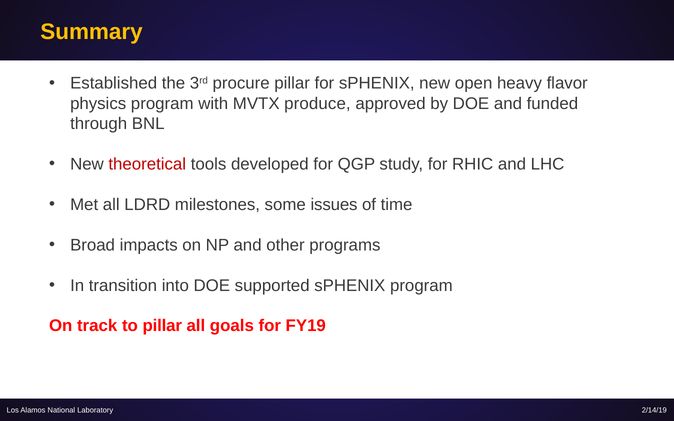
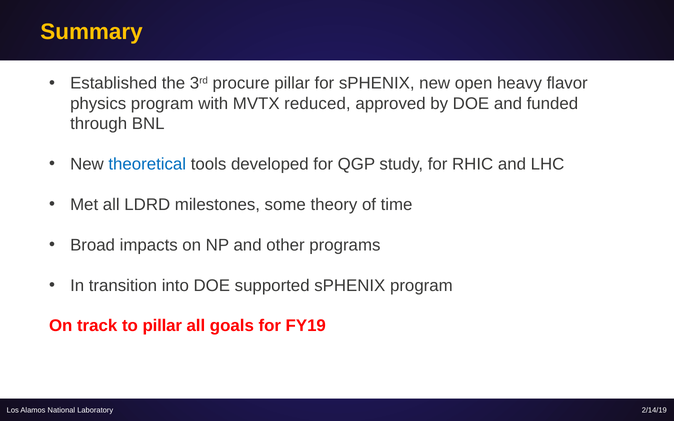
produce: produce -> reduced (317, 104)
theoretical colour: red -> blue (147, 164)
issues: issues -> theory (334, 205)
